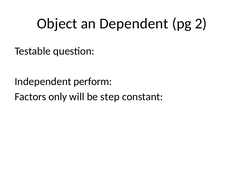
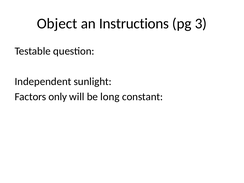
Dependent: Dependent -> Instructions (134, 24)
2: 2 -> 3 (201, 24)
perform: perform -> sunlight (93, 82)
step: step -> long (110, 97)
